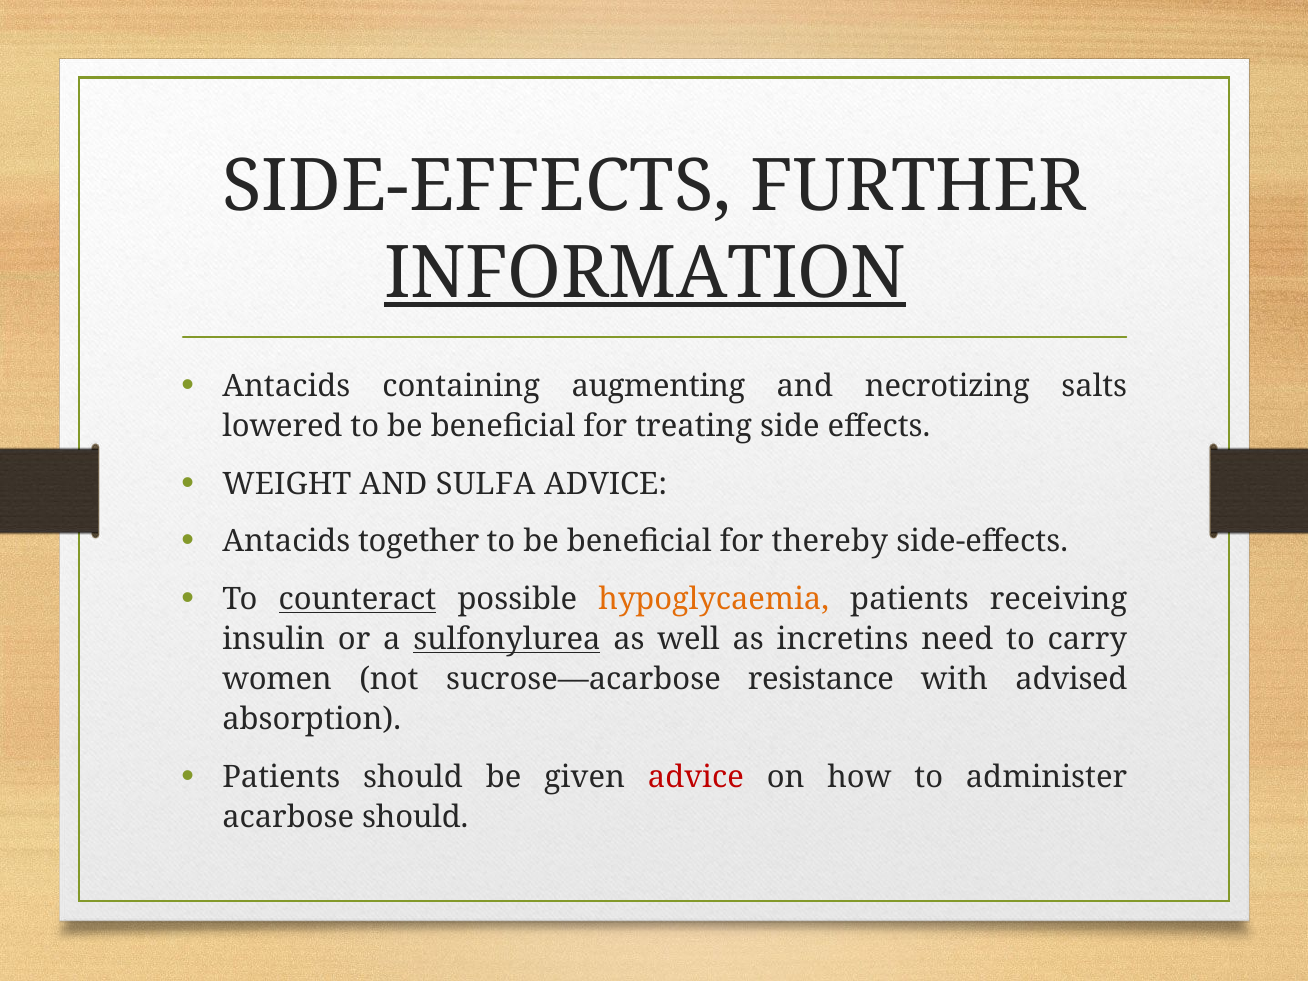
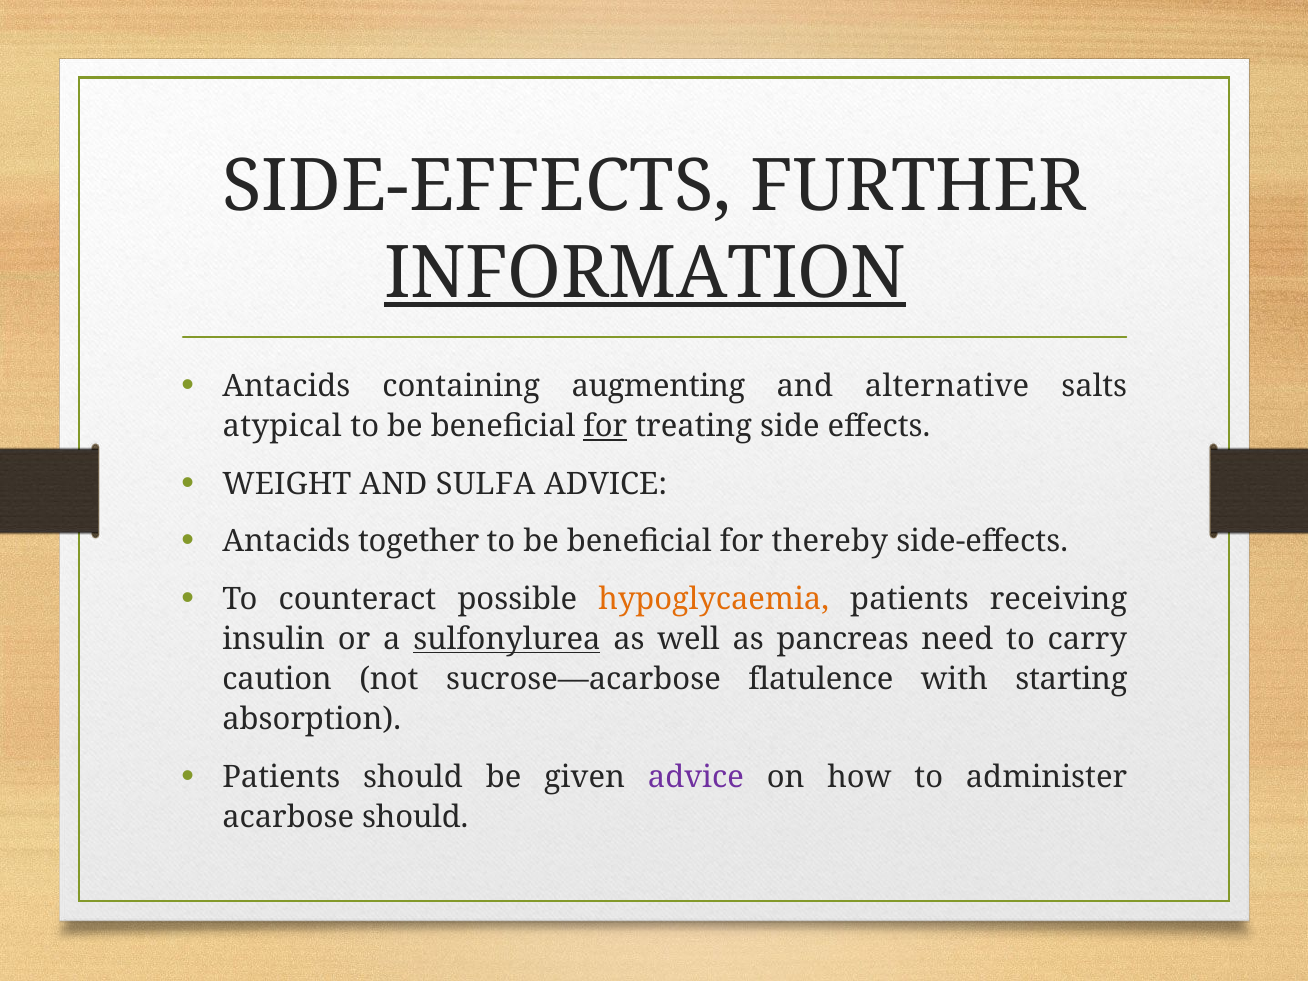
necrotizing: necrotizing -> alternative (947, 386)
lowered: lowered -> atypical (282, 426)
for underline: none -> present (605, 426)
counteract underline: present -> none (357, 599)
incretins: incretins -> pancreas (843, 639)
women: women -> caution (277, 679)
resistance: resistance -> flatulence (821, 679)
advised: advised -> starting (1071, 679)
advice colour: red -> purple (696, 777)
